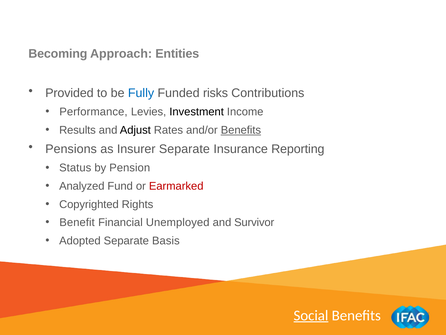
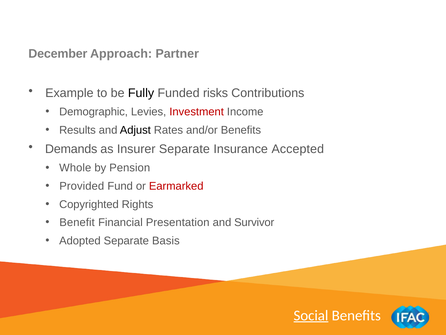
Becoming: Becoming -> December (58, 54)
Entities: Entities -> Partner (177, 54)
Provided: Provided -> Example (69, 93)
Fully colour: blue -> black (141, 93)
Performance: Performance -> Demographic (94, 112)
Investment colour: black -> red (197, 112)
Benefits underline: present -> none (241, 130)
Pensions: Pensions -> Demands (71, 149)
Reporting: Reporting -> Accepted (298, 149)
Status: Status -> Whole (75, 168)
Analyzed: Analyzed -> Provided (82, 186)
Unemployed: Unemployed -> Presentation (178, 222)
